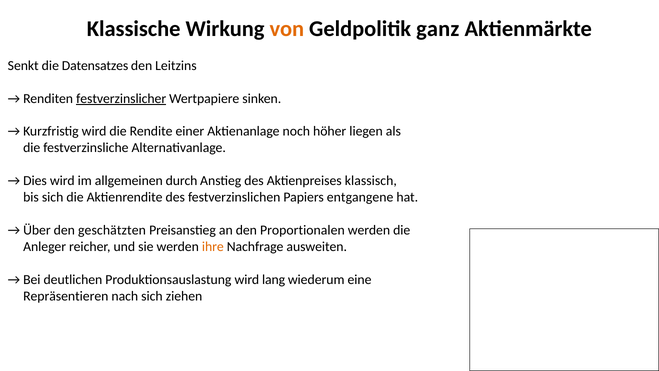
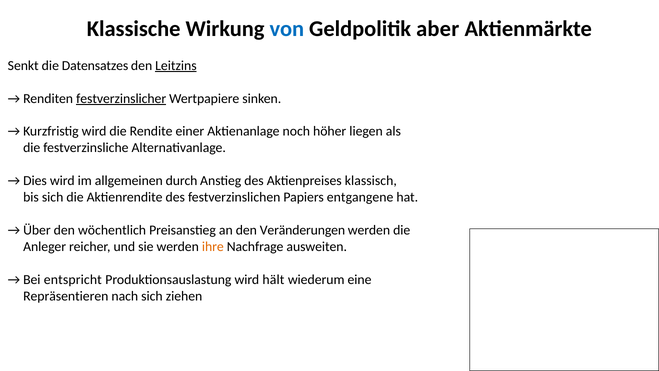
von colour: orange -> blue (287, 29)
ganz: ganz -> aber (438, 29)
Leitzins underline: none -> present (176, 66)
geschätzten: geschätzten -> wöchentlich (112, 230)
Proportionalen: Proportionalen -> Veränderungen (302, 230)
deutlichen: deutlichen -> entspricht (73, 279)
lang: lang -> hält (273, 279)
